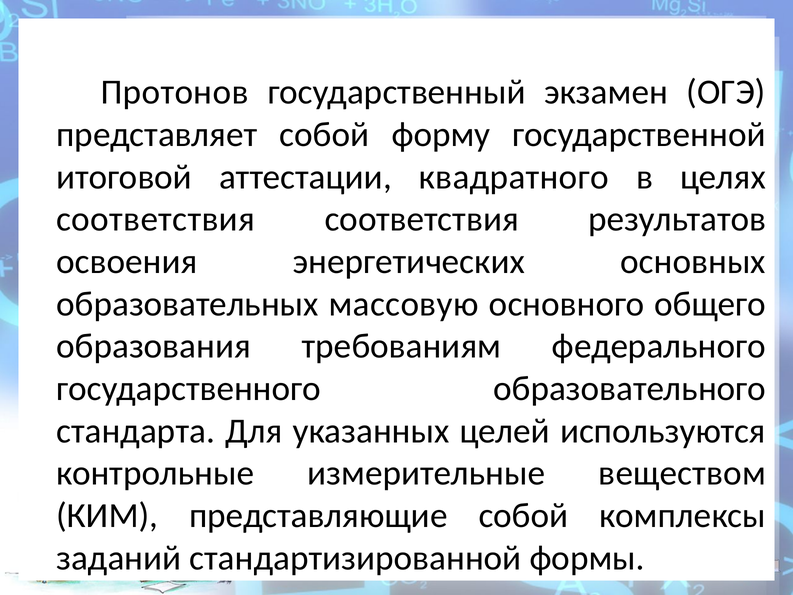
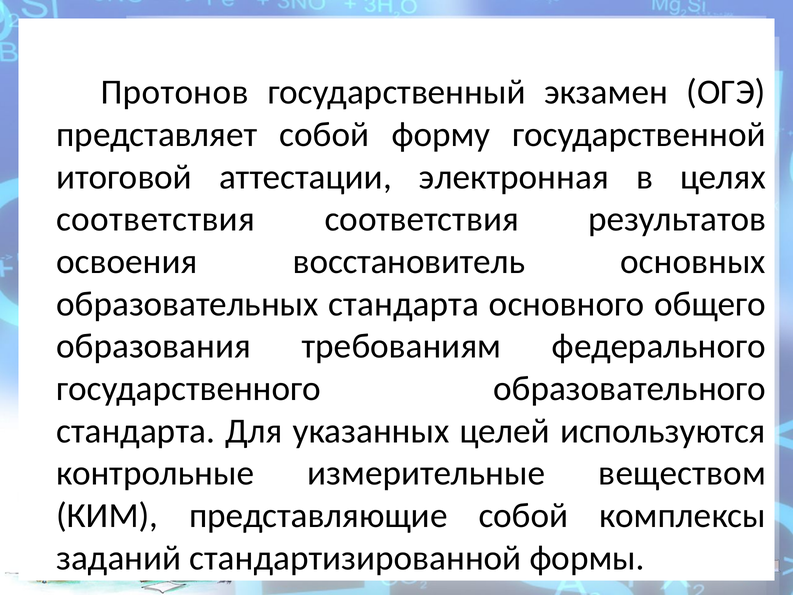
квадратного: квадратного -> электронная (514, 177)
энергетических: энергетических -> восстановитель (409, 262)
образовательных массовую: массовую -> стандарта (404, 304)
